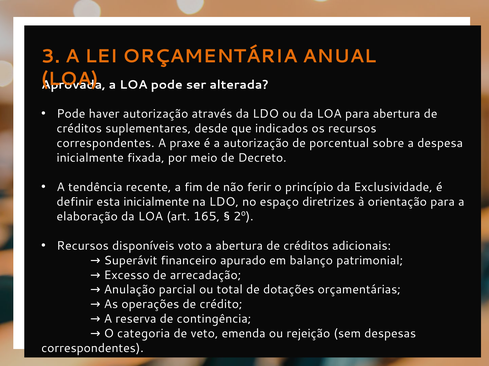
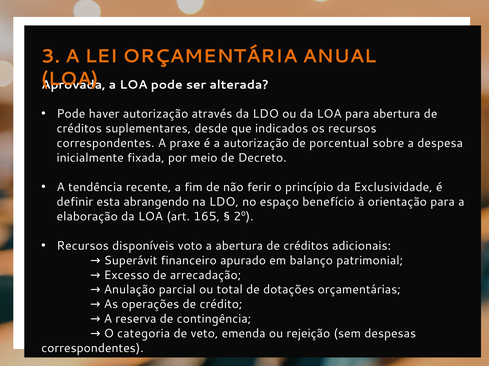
esta inicialmente: inicialmente -> abrangendo (156, 202)
diretrizes: diretrizes -> benefício (328, 202)
